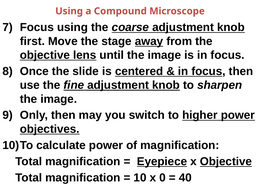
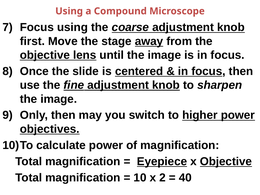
0: 0 -> 2 (162, 178)
